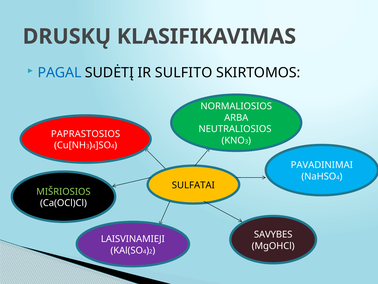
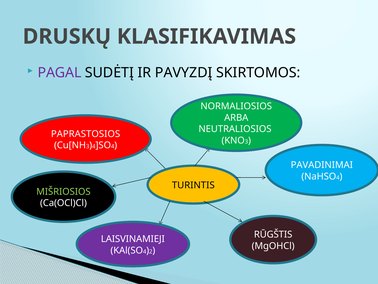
PAGAL colour: blue -> purple (60, 73)
SULFITO: SULFITO -> PAVYZDĮ (184, 73)
SULFATAI: SULFATAI -> TURINTIS (193, 185)
SAVYBES: SAVYBES -> RŪGŠTIS (273, 234)
